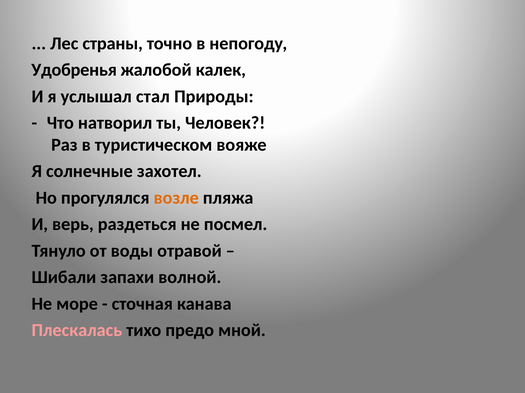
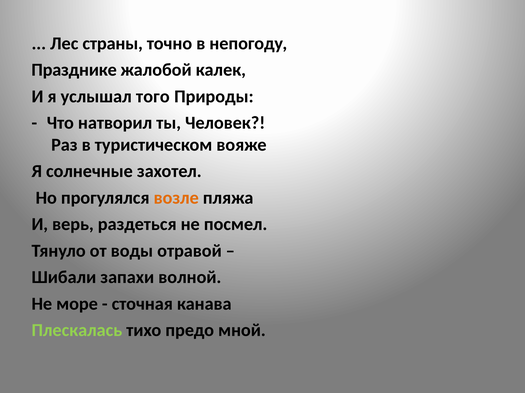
Удобренья: Удобренья -> Празднике (74, 70)
стал: стал -> того (153, 97)
Плескалась colour: pink -> light green (77, 331)
